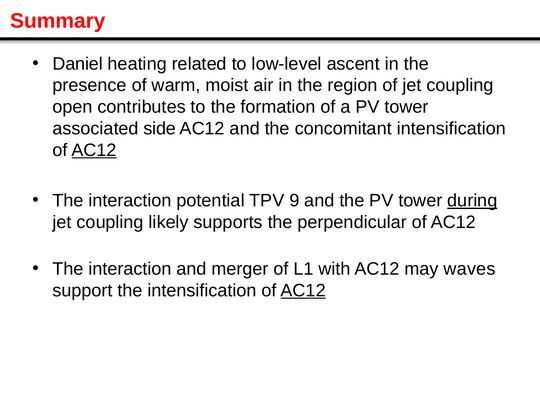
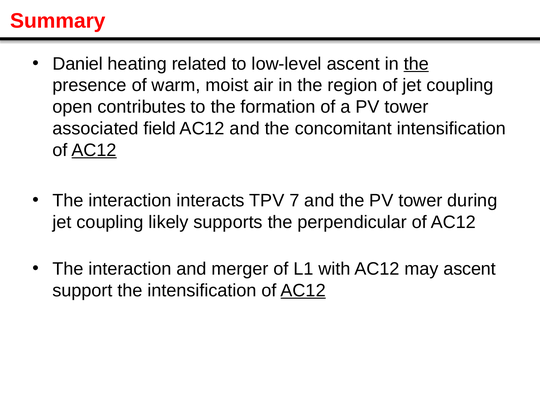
the underline: none -> present (416, 64)
side: side -> field (160, 129)
potential: potential -> interacts (211, 201)
9: 9 -> 7 (294, 201)
during underline: present -> none (472, 201)
may waves: waves -> ascent (470, 269)
